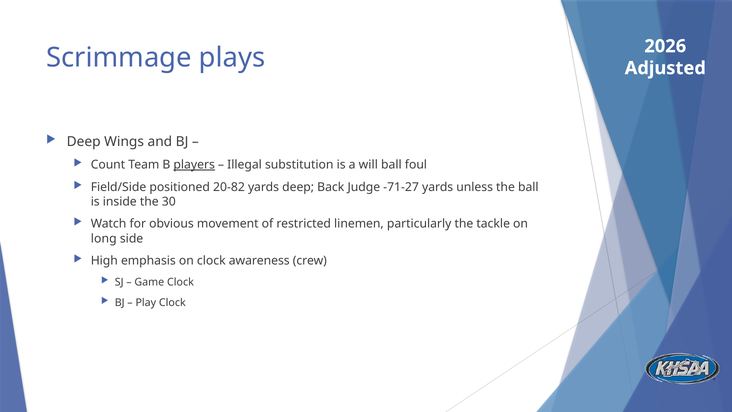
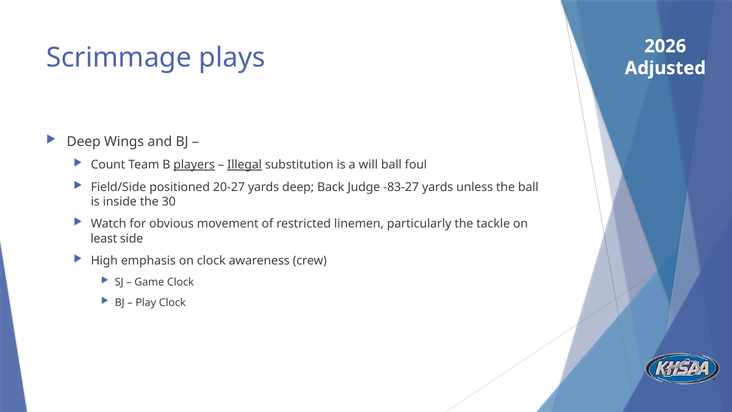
Illegal underline: none -> present (245, 165)
20-82: 20-82 -> 20-27 (229, 187)
-71-27: -71-27 -> -83-27 (401, 187)
long: long -> least (104, 238)
